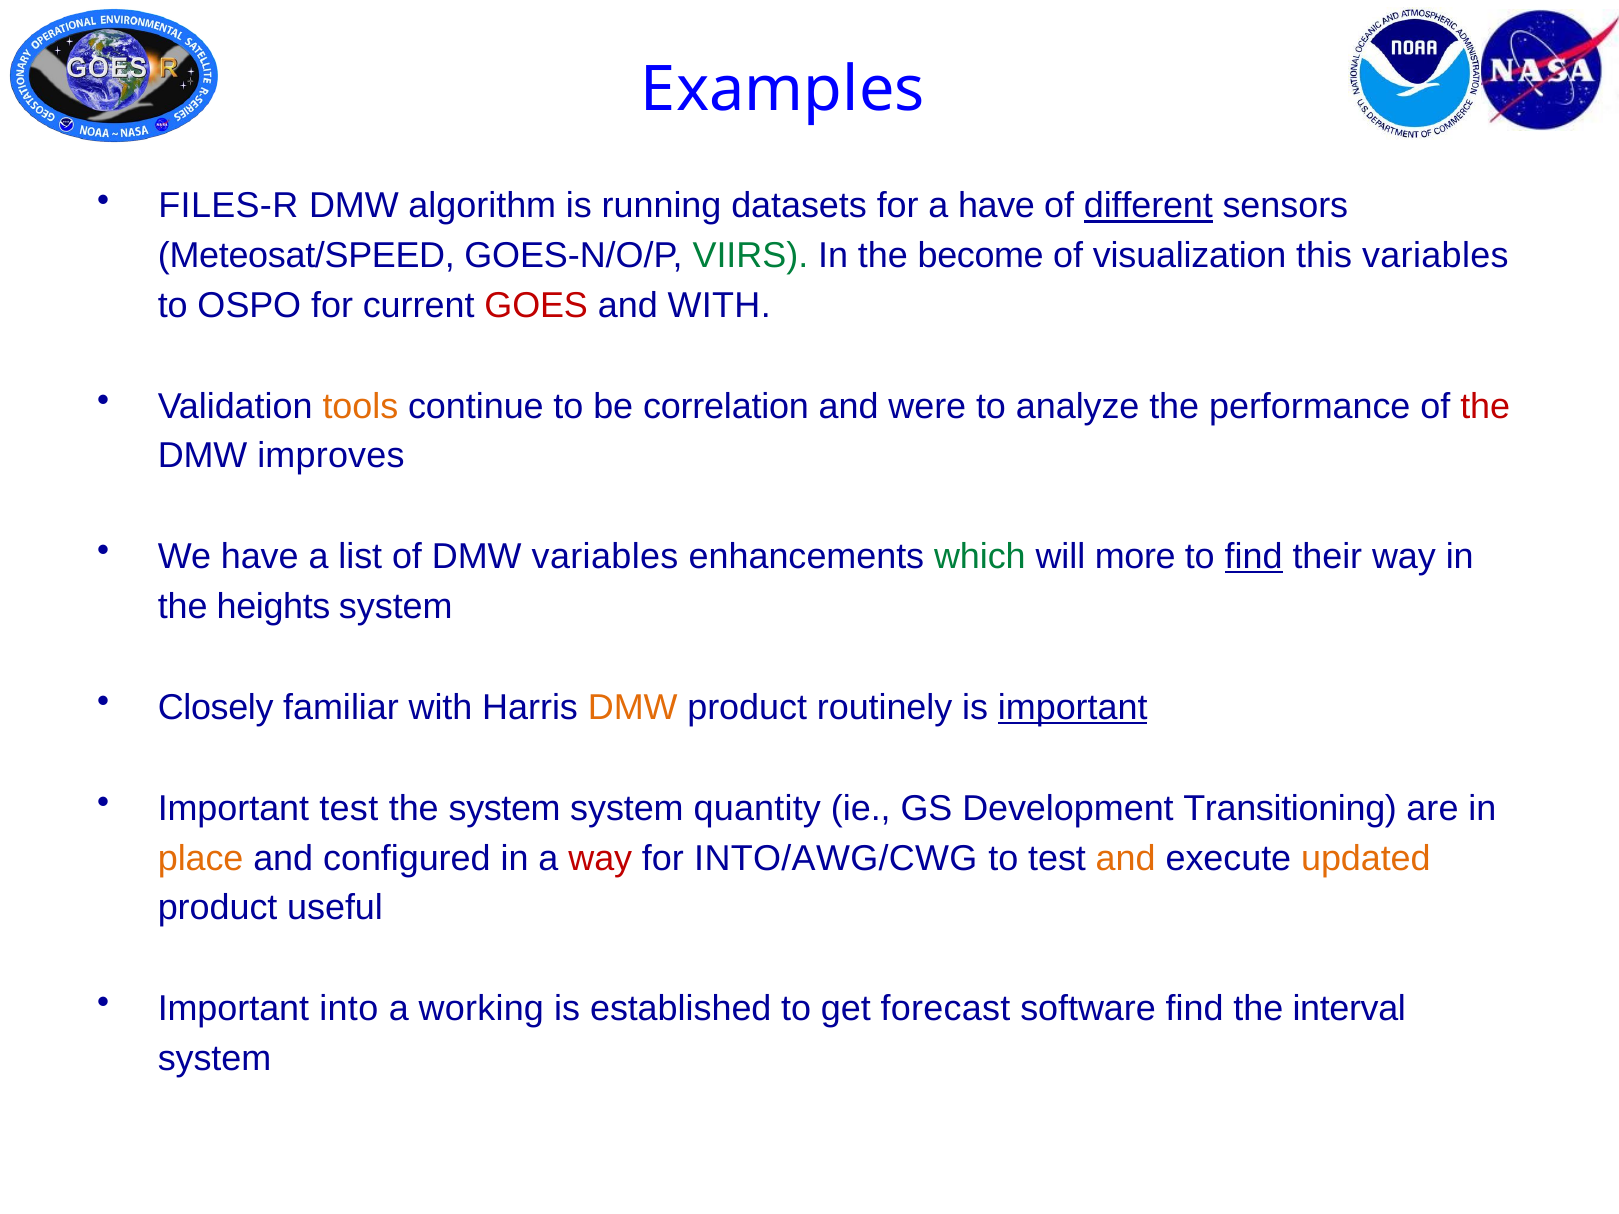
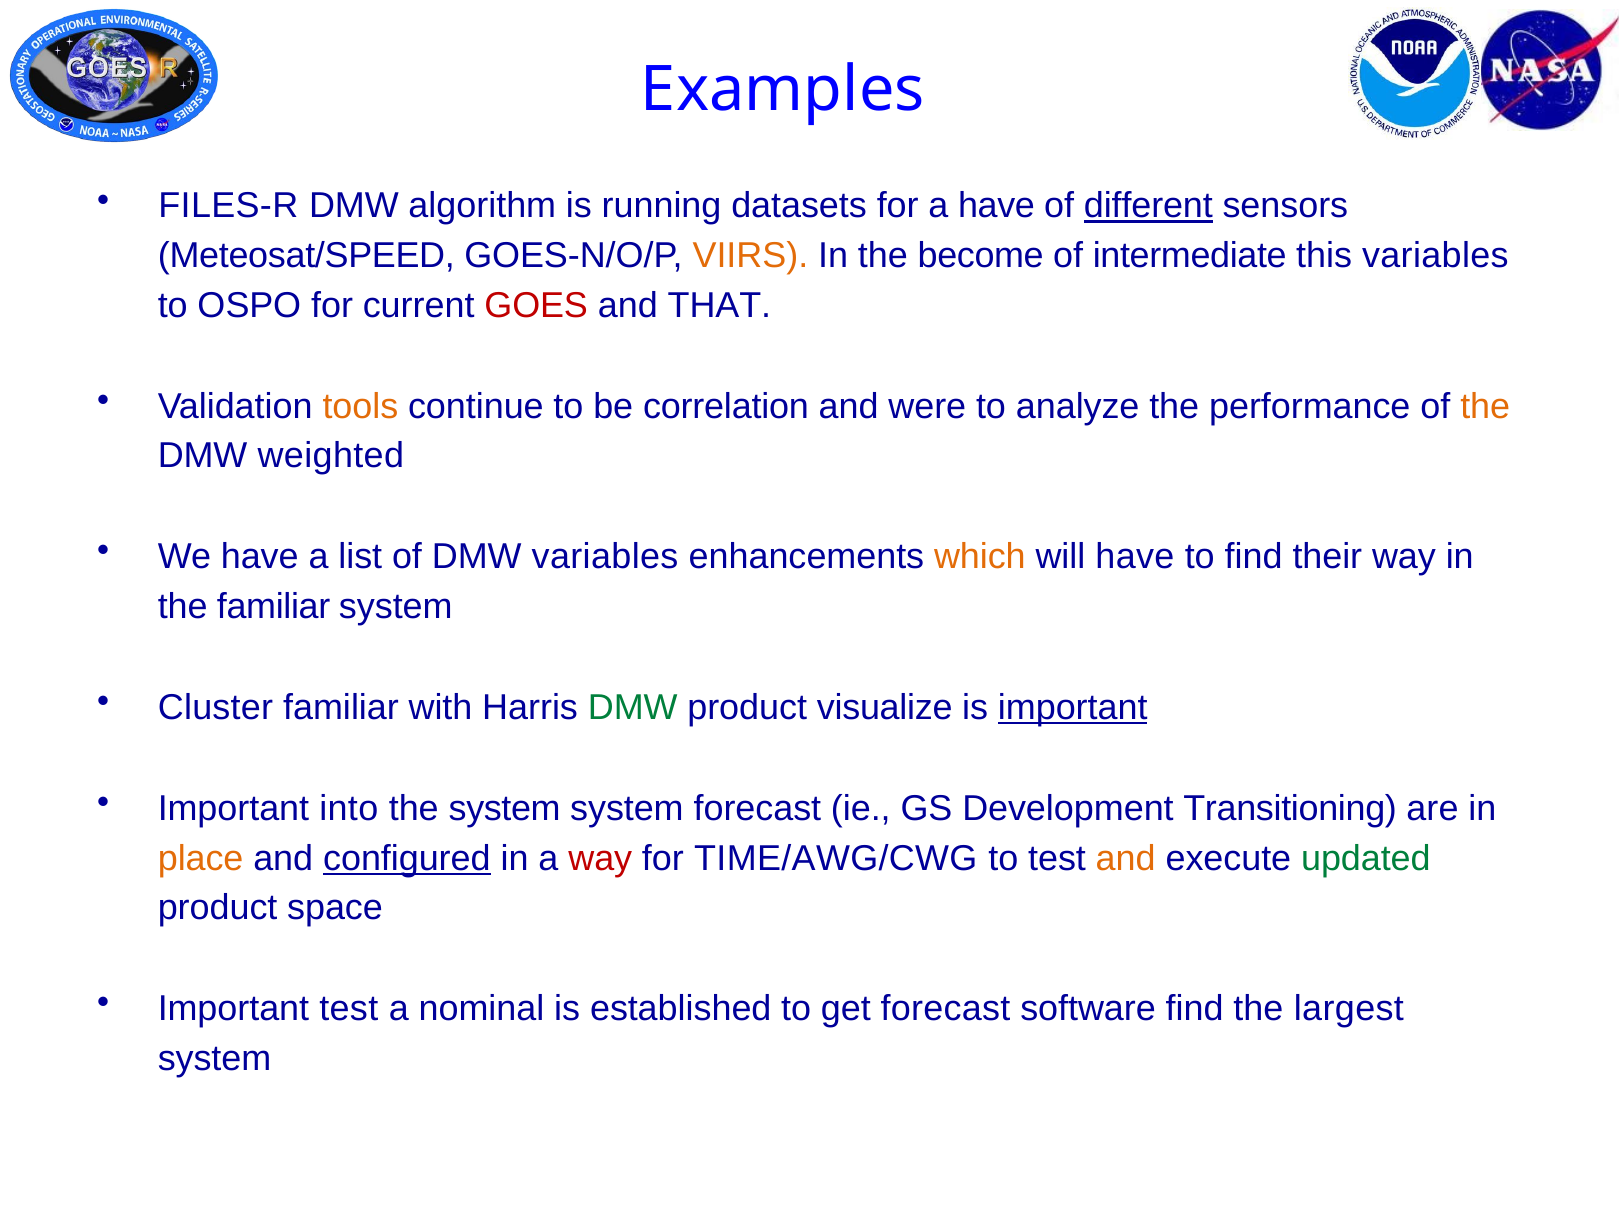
VIIRS colour: green -> orange (750, 256)
visualization: visualization -> intermediate (1190, 256)
and WITH: WITH -> THAT (719, 305)
the colour: red -> orange (1485, 406)
improves: improves -> weighted (331, 456)
which colour: green -> orange (980, 557)
will more: more -> have (1135, 557)
find underline: present -> none (1254, 557)
the heights: heights -> familiar (274, 607)
Closely: Closely -> Cluster (215, 708)
DMW colour: orange -> green (633, 708)
routinely: routinely -> visualize (885, 708)
Important test: test -> into (349, 809)
system quantity: quantity -> forecast (757, 809)
configured underline: none -> present (407, 858)
INTO/AWG/CWG: INTO/AWG/CWG -> TIME/AWG/CWG (836, 858)
updated colour: orange -> green (1366, 858)
useful: useful -> space (335, 908)
Important into: into -> test (349, 1009)
working: working -> nominal (482, 1009)
interval: interval -> largest (1349, 1009)
